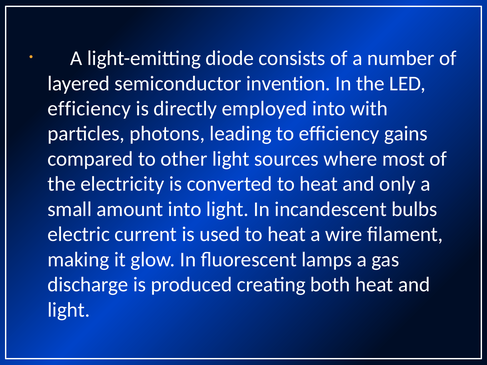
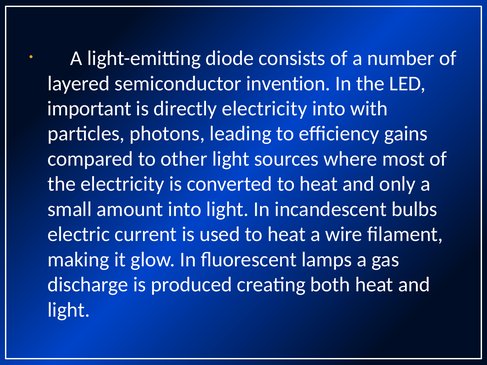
efficiency: efficiency -> important (89, 109)
directly employed: employed -> electricity (264, 109)
